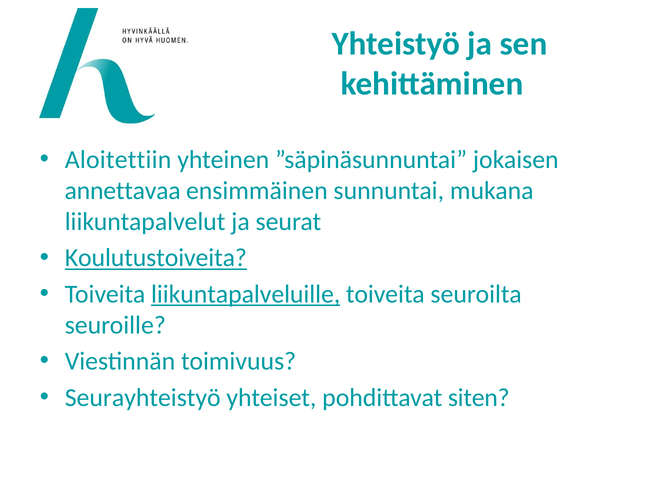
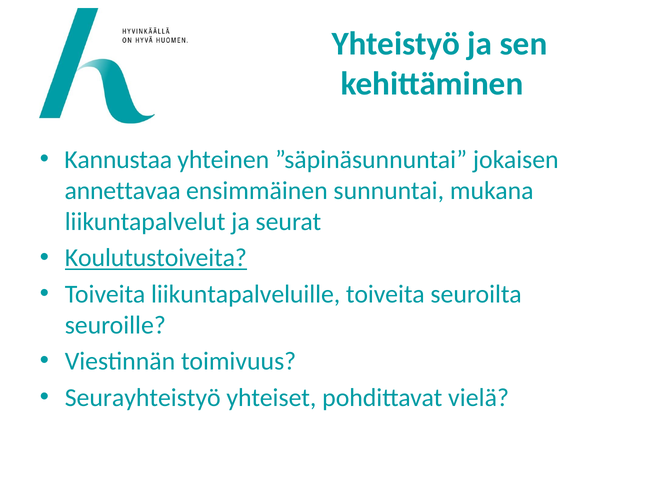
Aloitettiin: Aloitettiin -> Kannustaa (118, 160)
liikuntapalveluille underline: present -> none (246, 294)
siten: siten -> vielä (479, 398)
